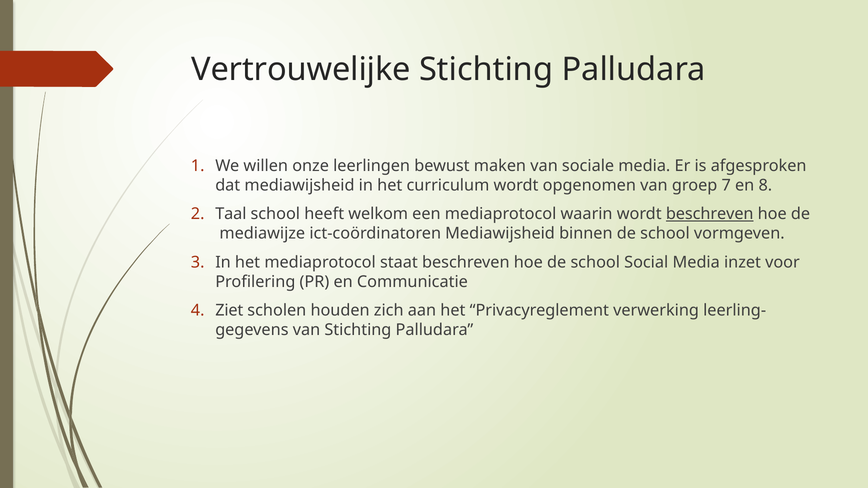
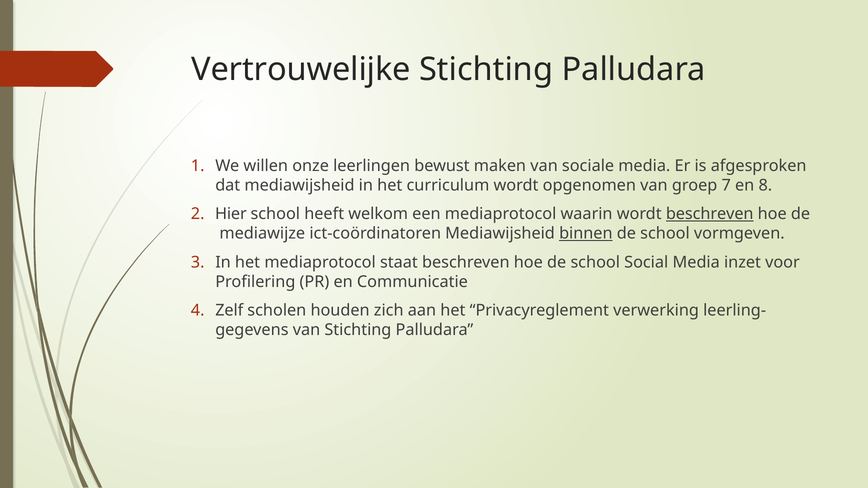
Taal: Taal -> Hier (231, 214)
binnen underline: none -> present (586, 234)
Ziet: Ziet -> Zelf (229, 310)
